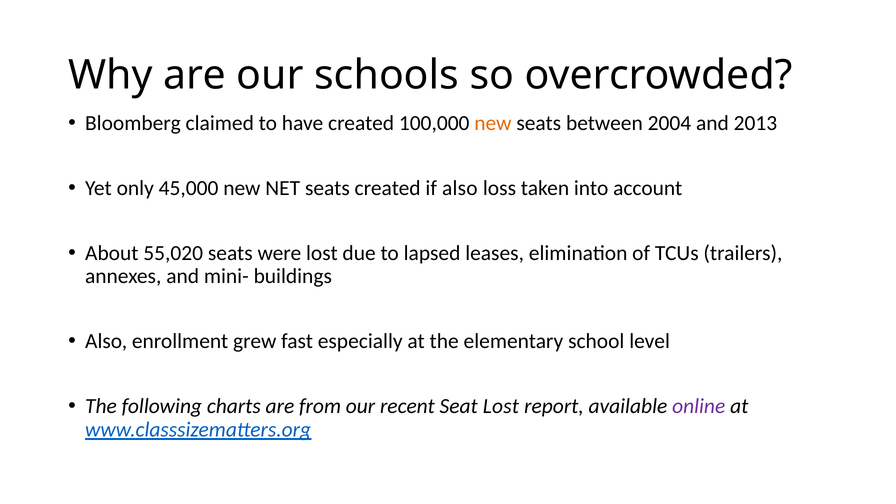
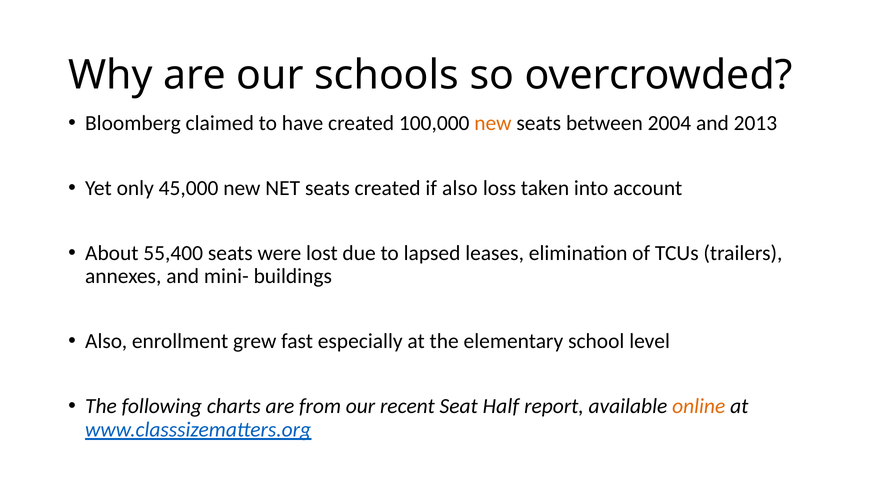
55,020: 55,020 -> 55,400 (173, 253)
Seat Lost: Lost -> Half (501, 406)
online colour: purple -> orange (699, 406)
